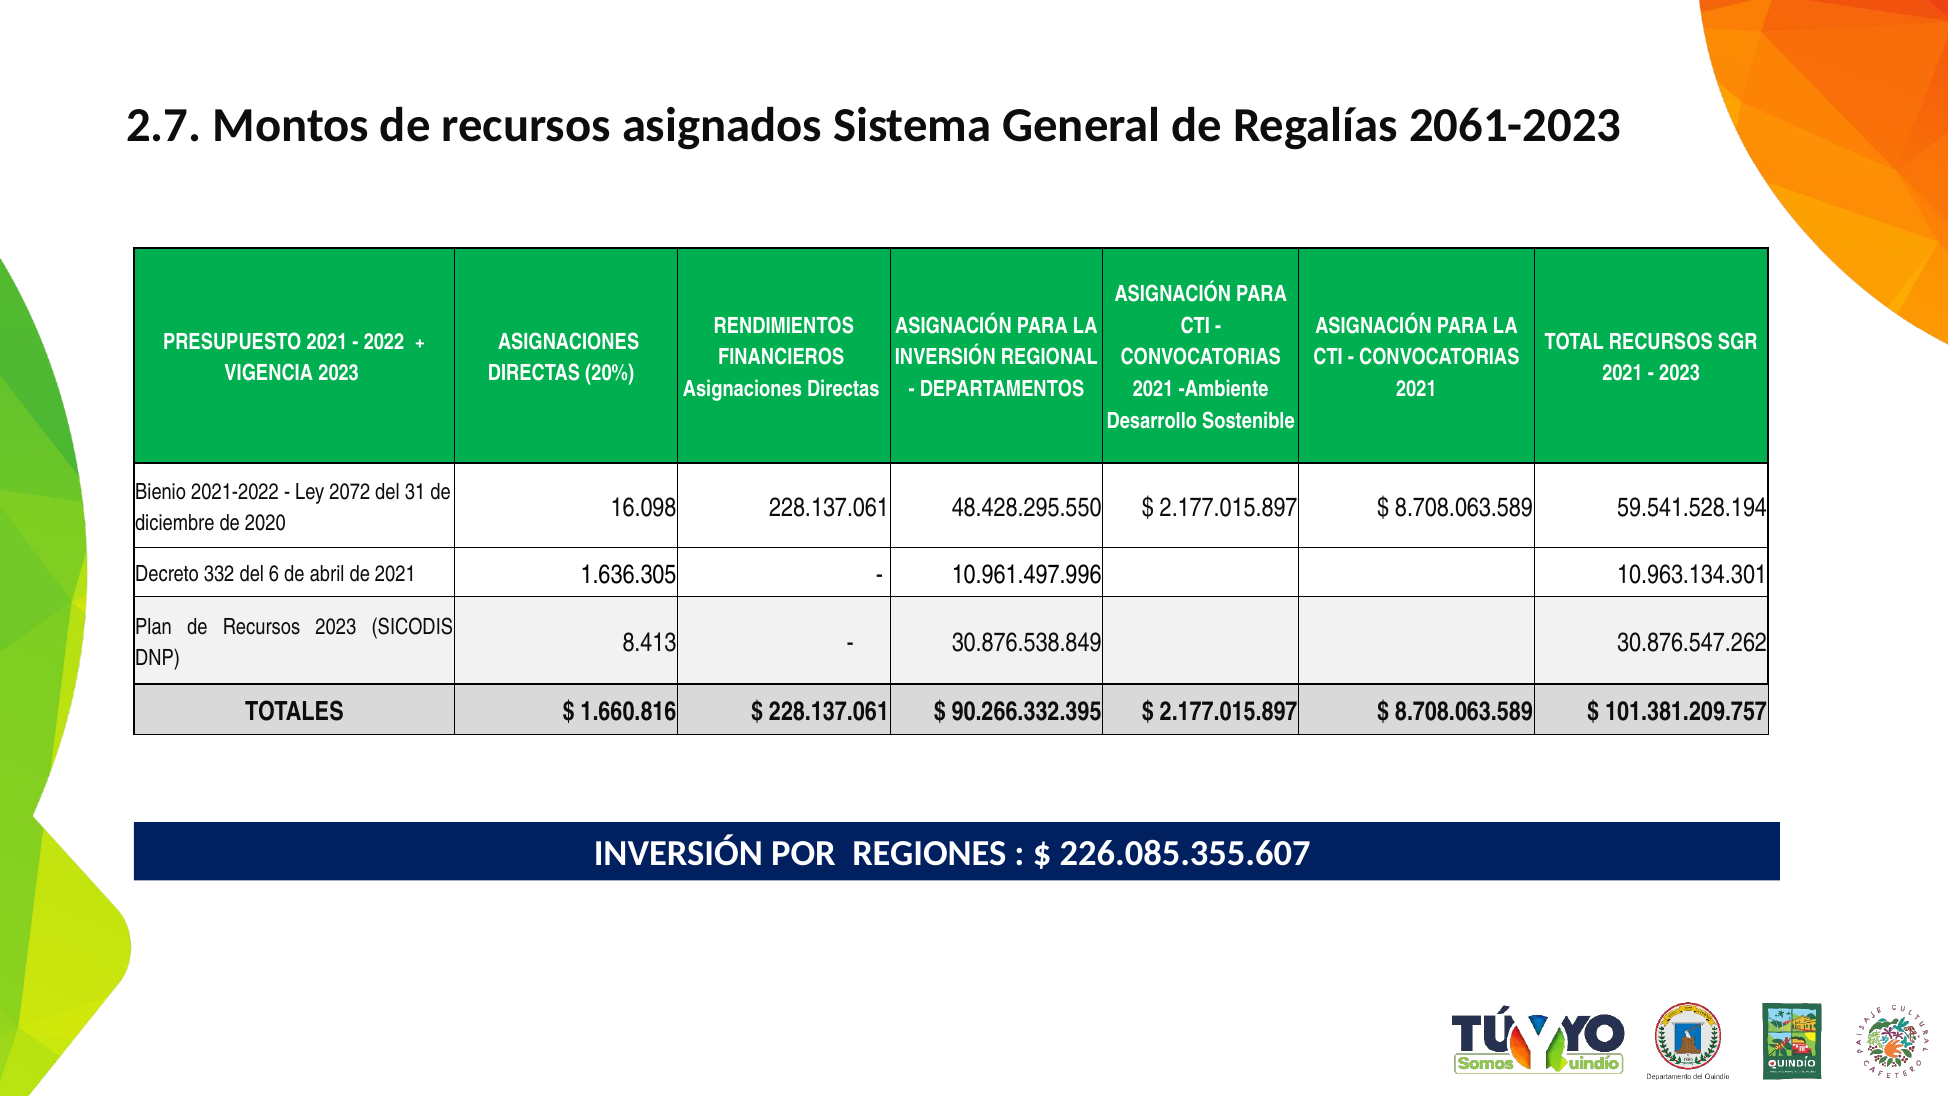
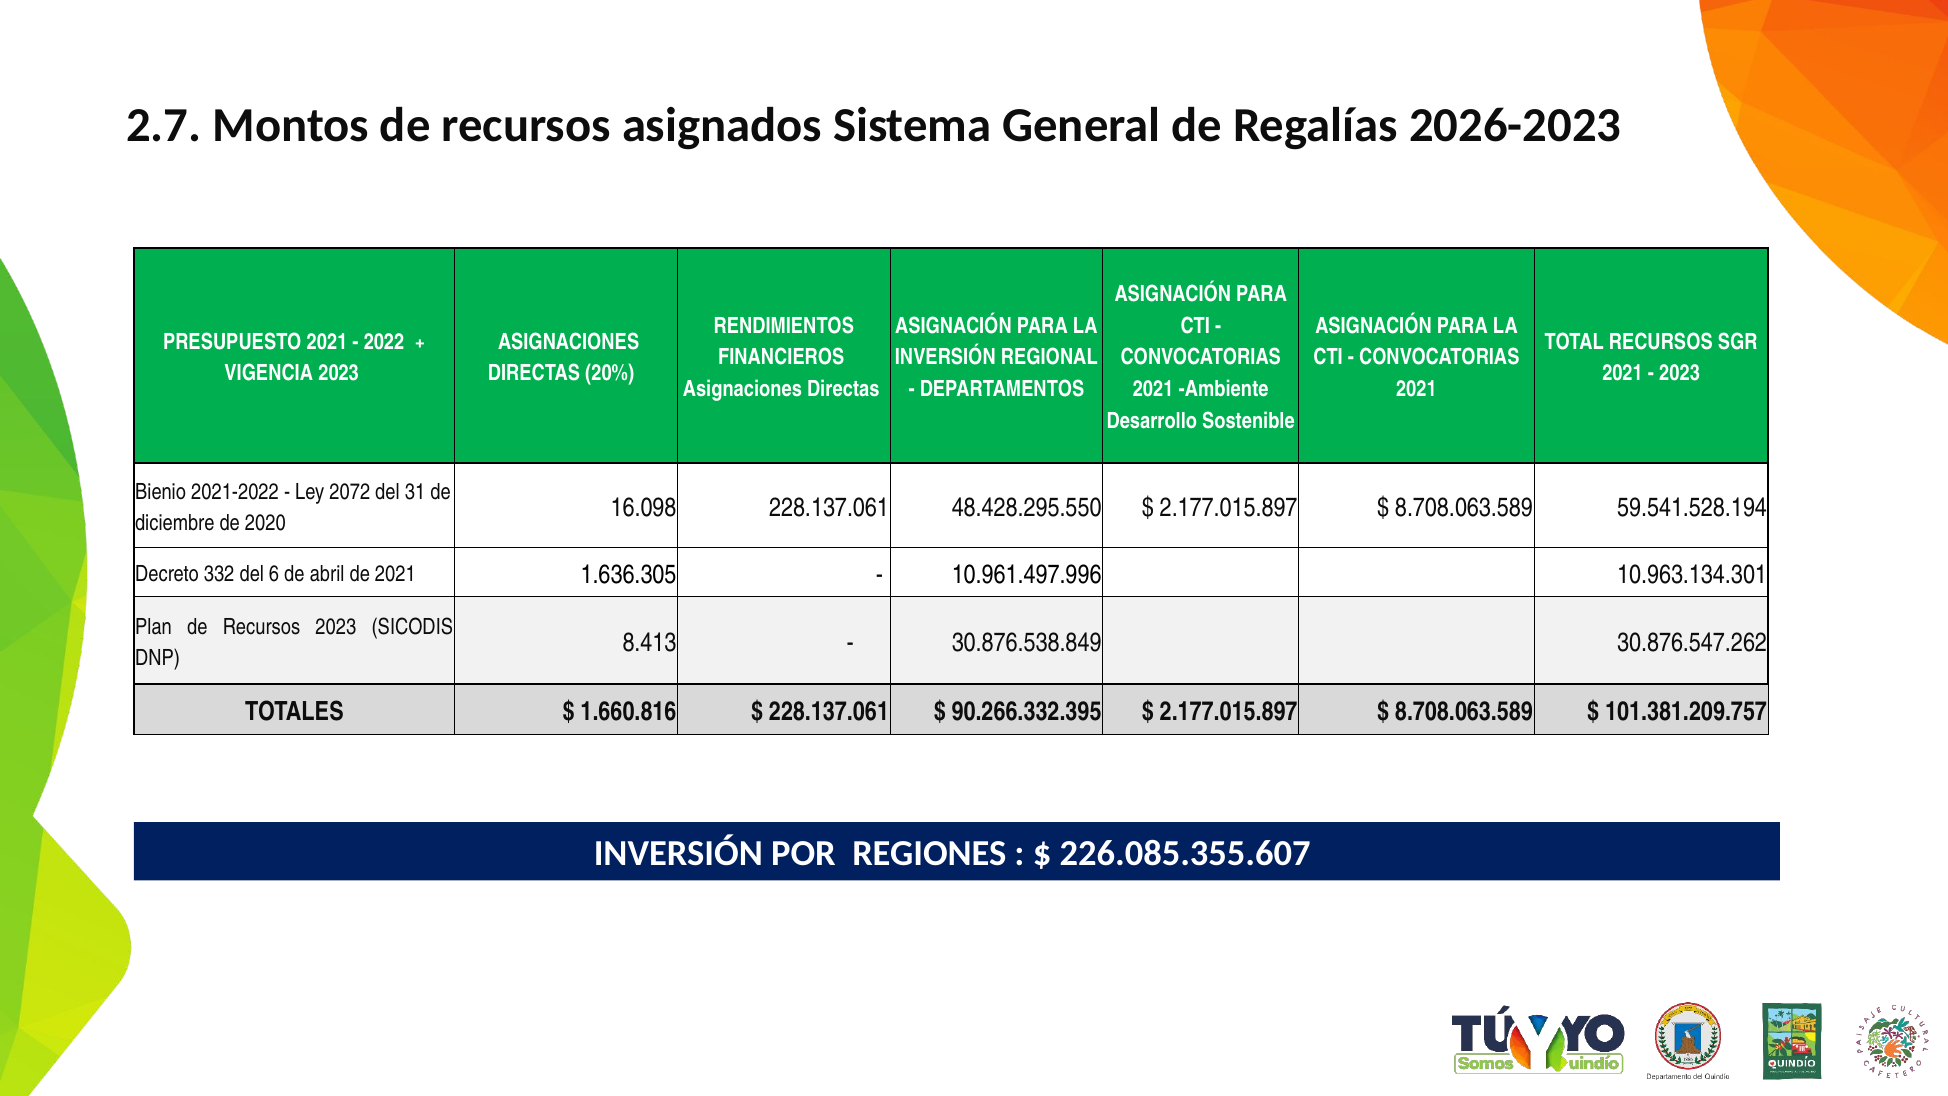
2061-2023: 2061-2023 -> 2026-2023 (1515, 126)
